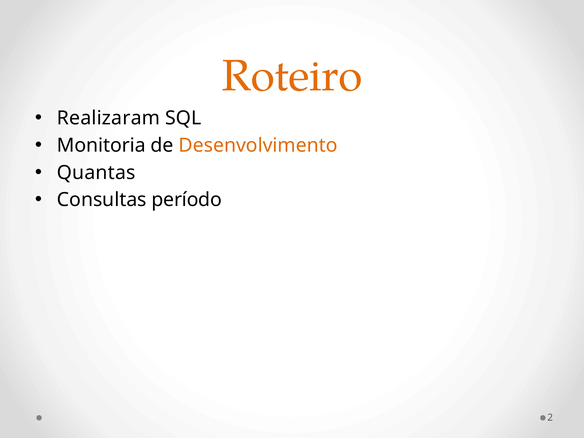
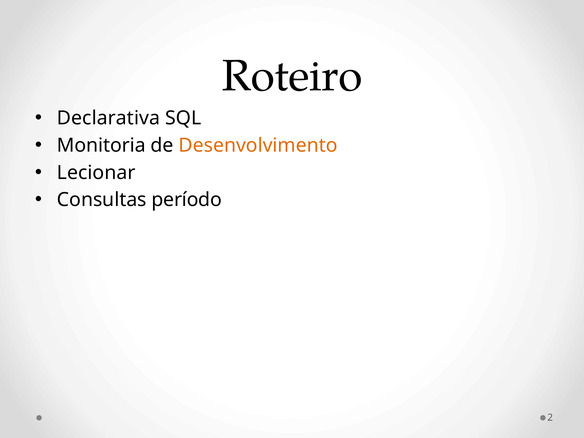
Roteiro colour: orange -> black (292, 76)
Realizaram: Realizaram -> Declarativa (109, 118)
Quantas: Quantas -> Lecionar (96, 173)
